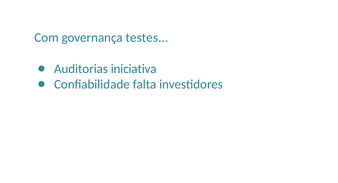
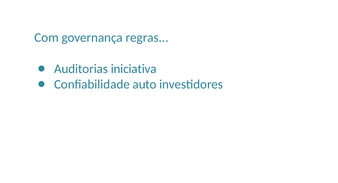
testes: testes -> regras (147, 38)
falta: falta -> auto (145, 85)
